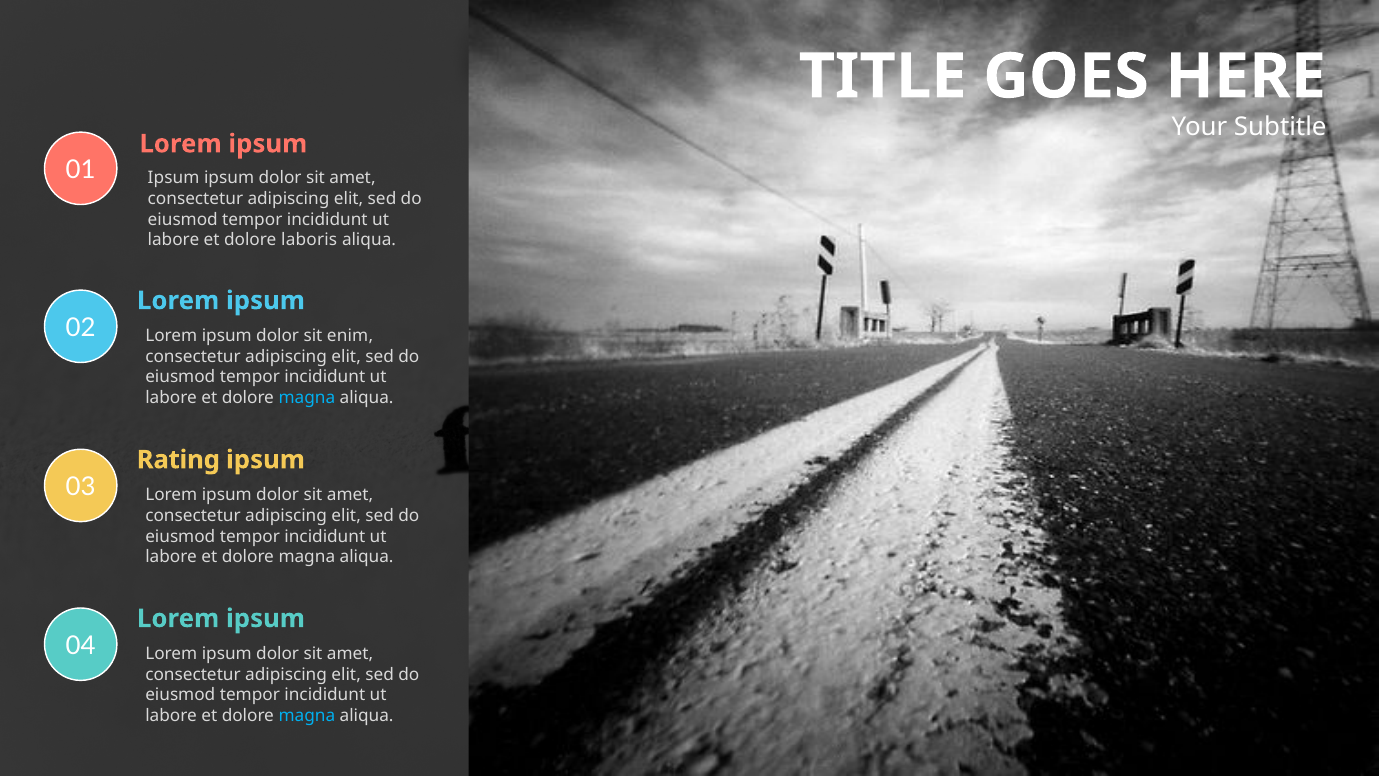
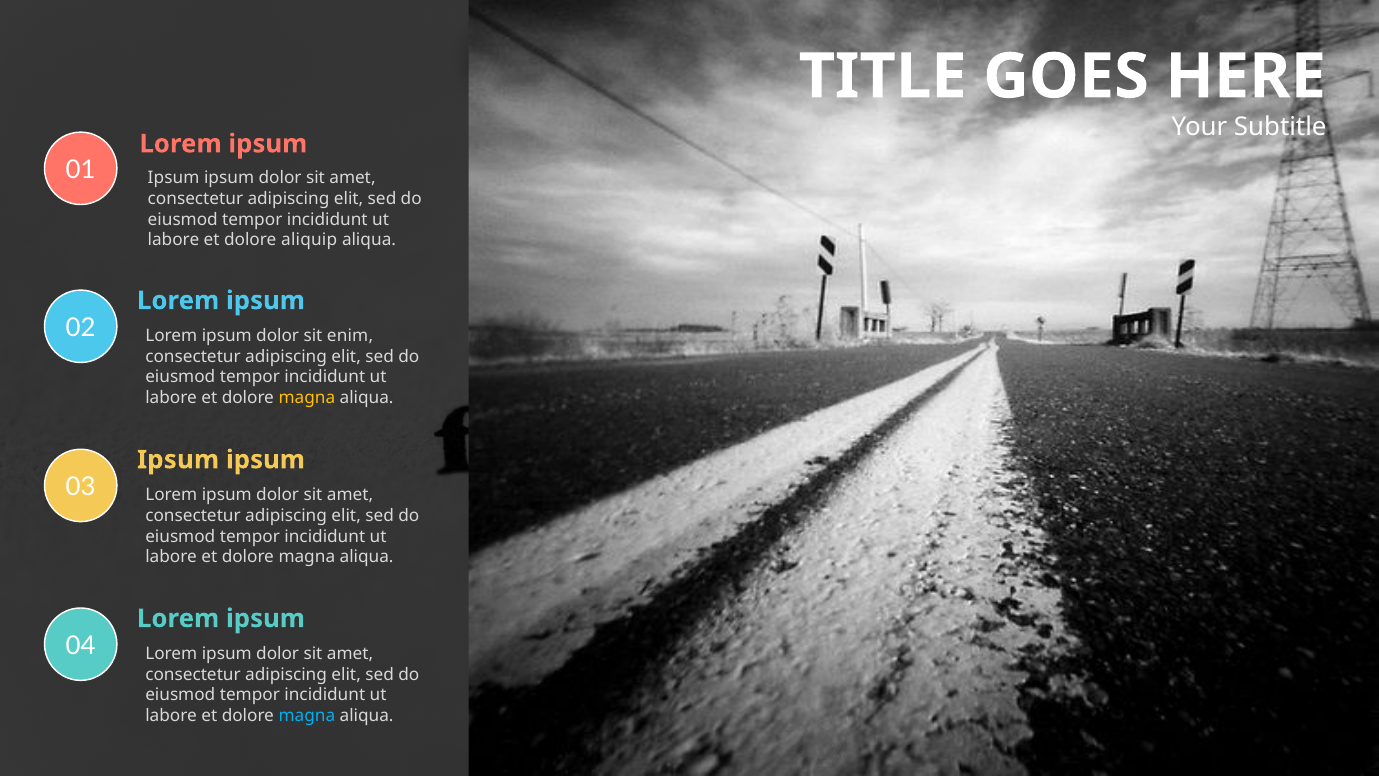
laboris: laboris -> aliquip (309, 240)
magna colour: light blue -> yellow (307, 398)
Rating: Rating -> Ipsum (178, 460)
